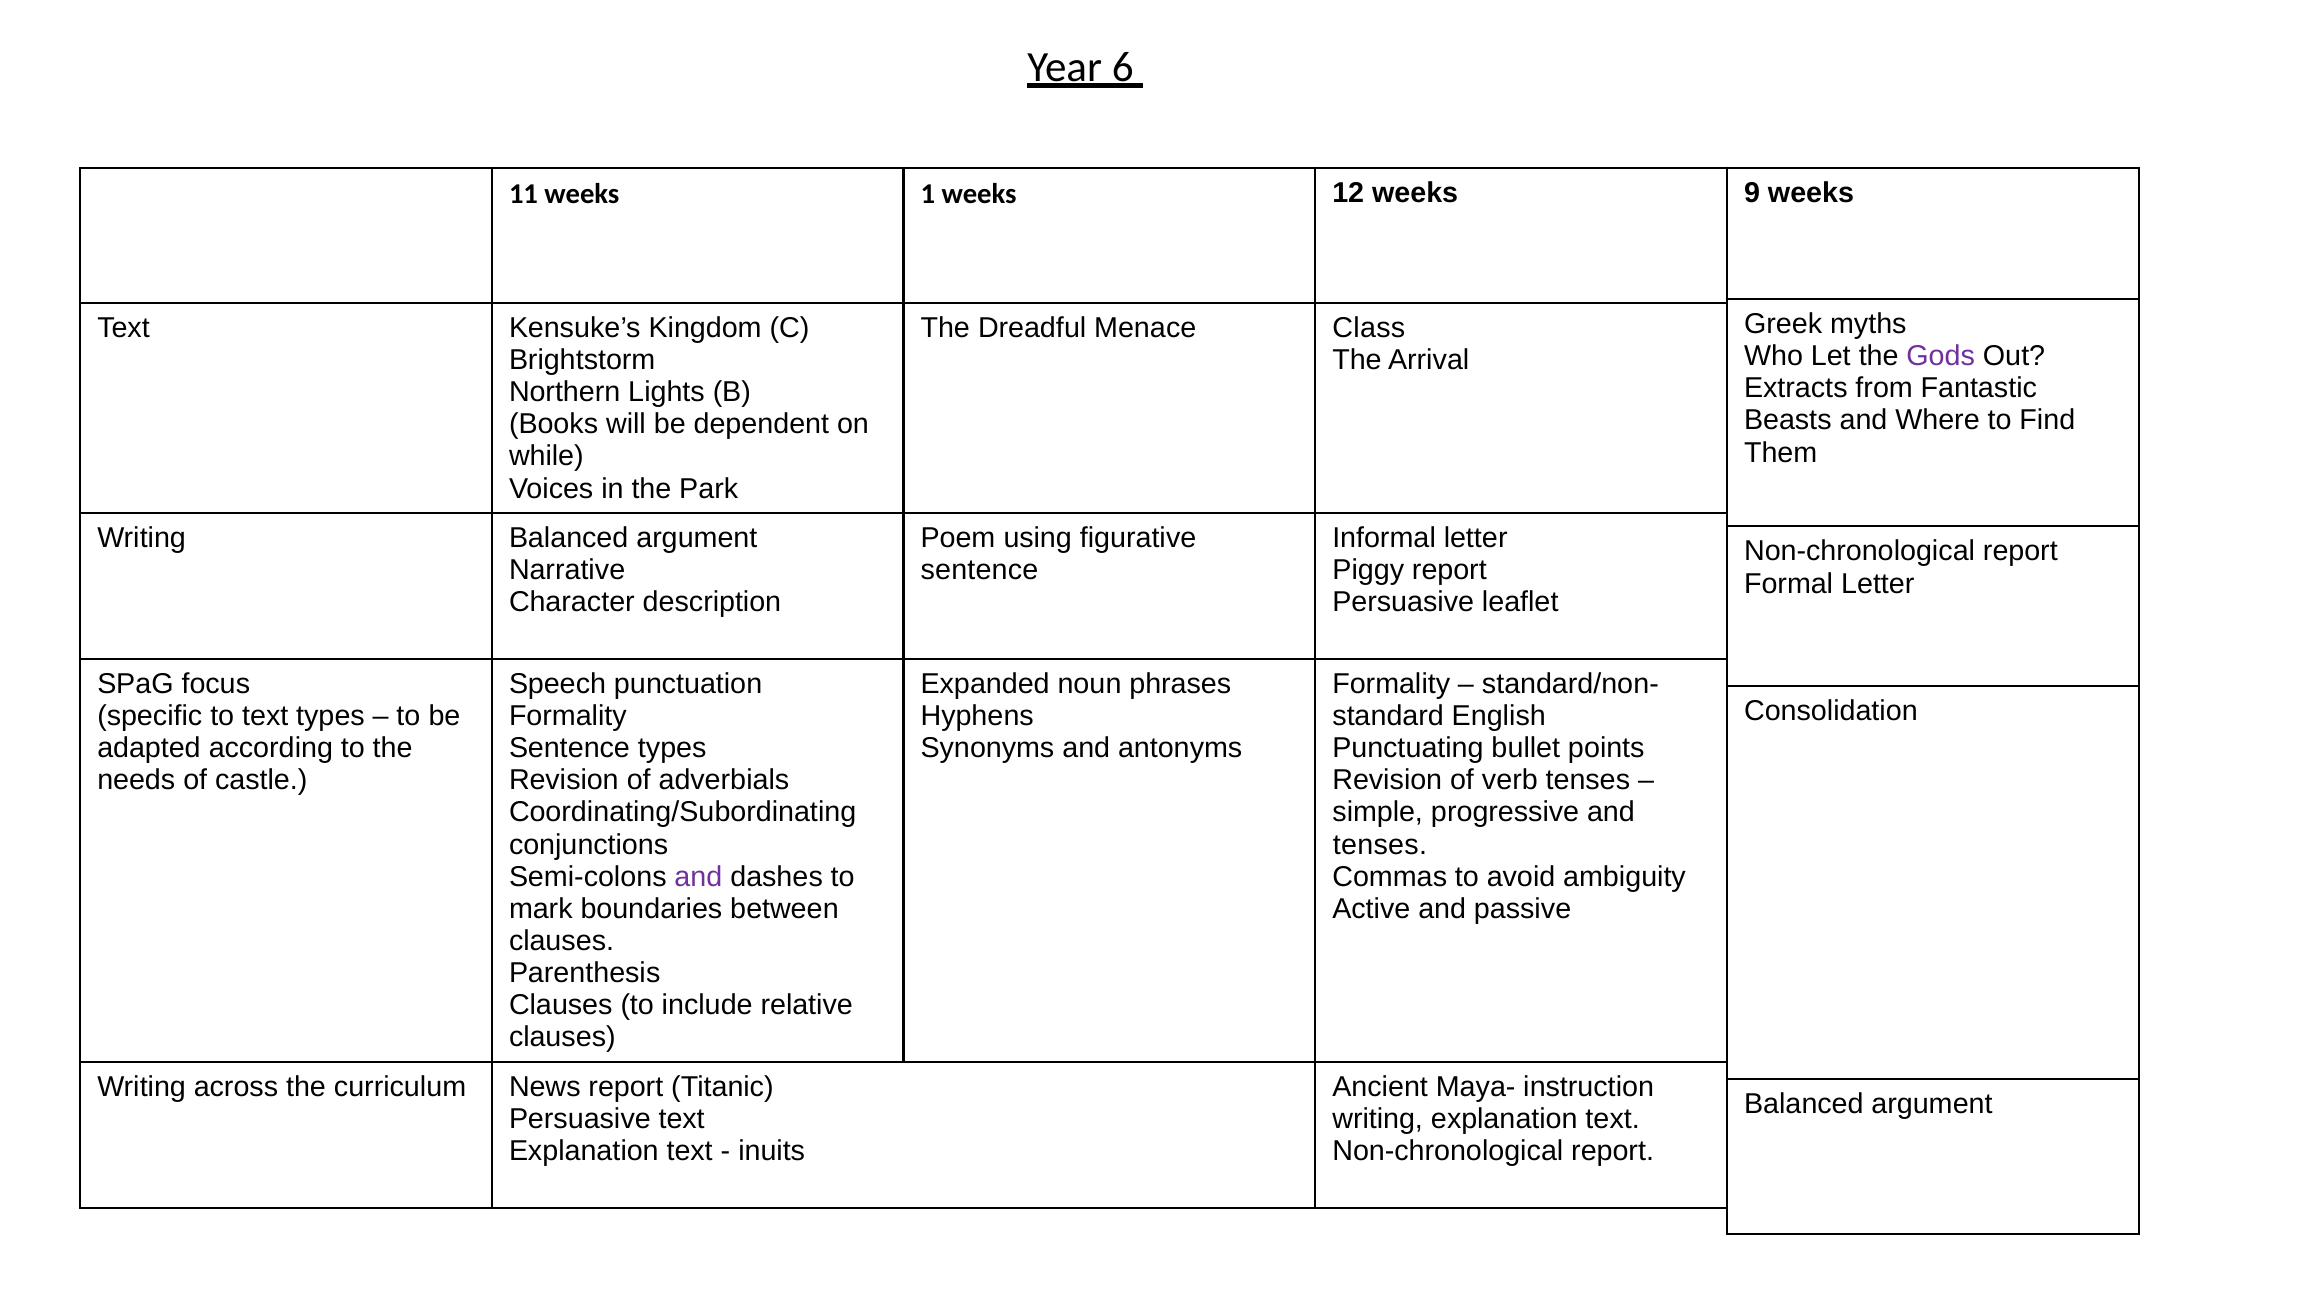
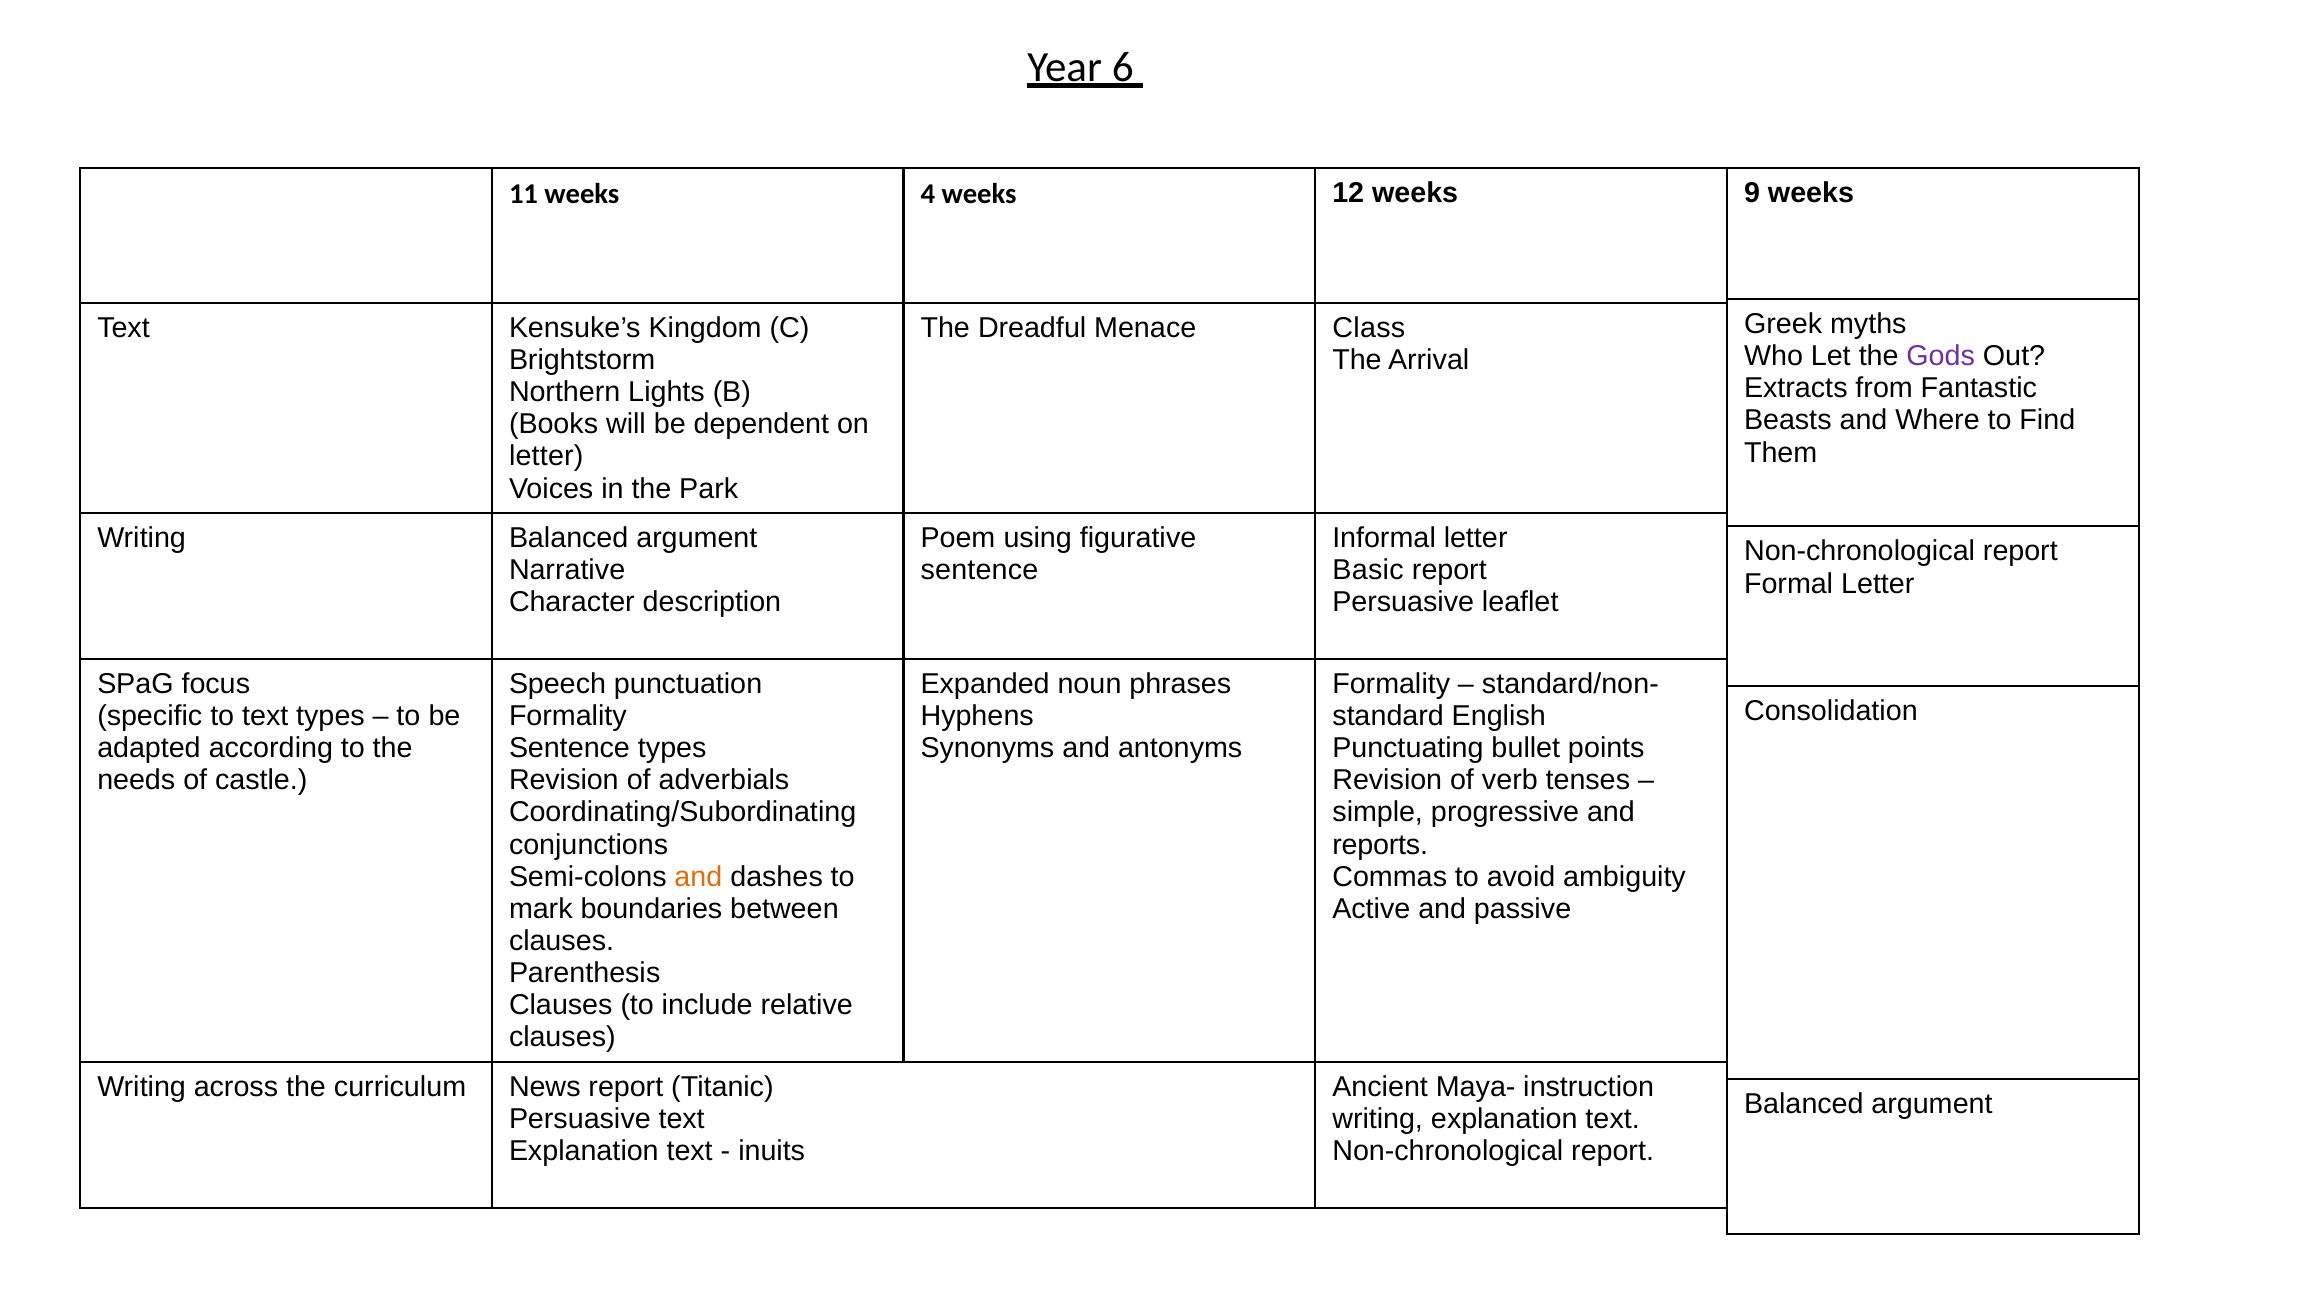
1: 1 -> 4 (928, 194)
while: while -> letter (546, 456)
Piggy: Piggy -> Basic (1368, 570)
tenses: tenses -> reports (1380, 845)
and colour: purple -> orange (698, 877)
